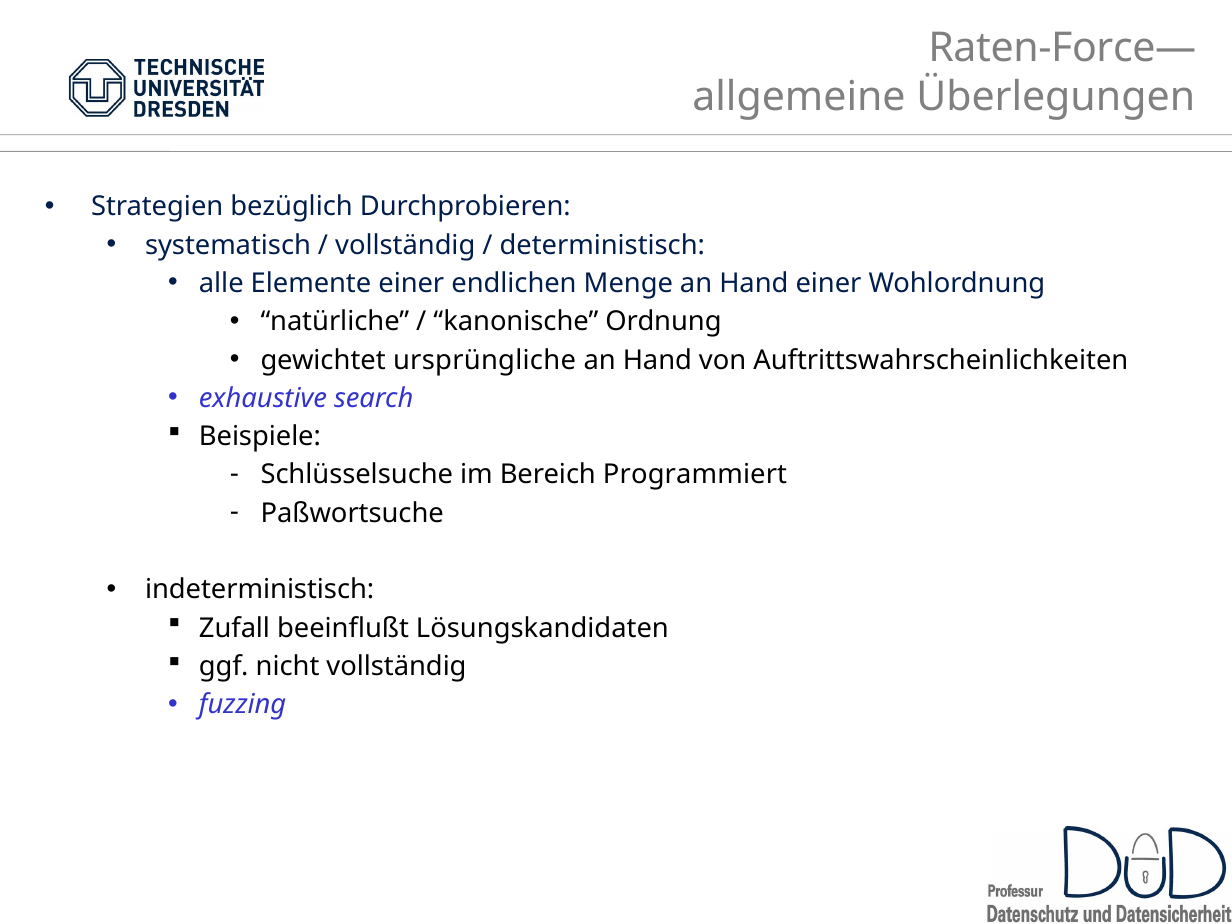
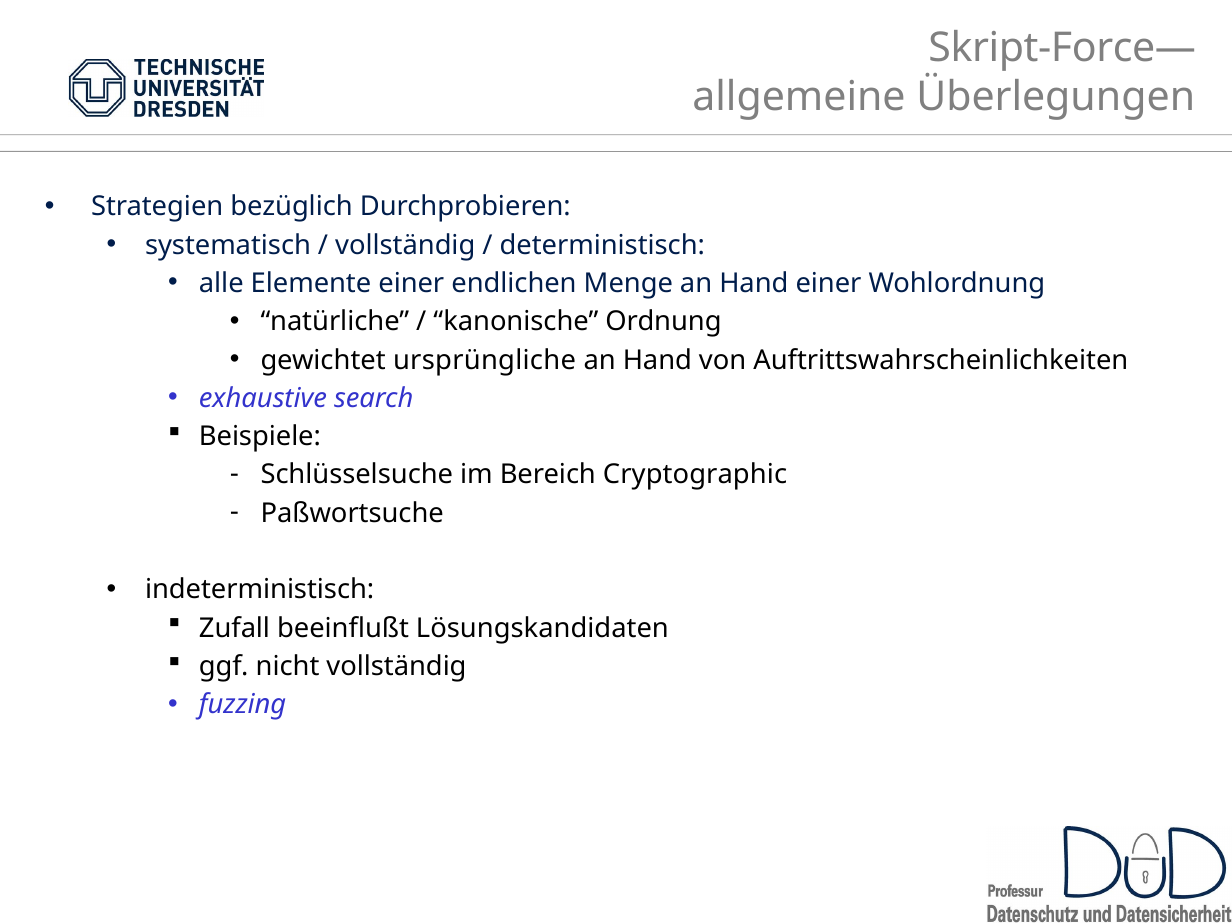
Raten-Force—: Raten-Force— -> Skript-Force— (1062, 48)
Programmiert: Programmiert -> Cryptographic (695, 475)
